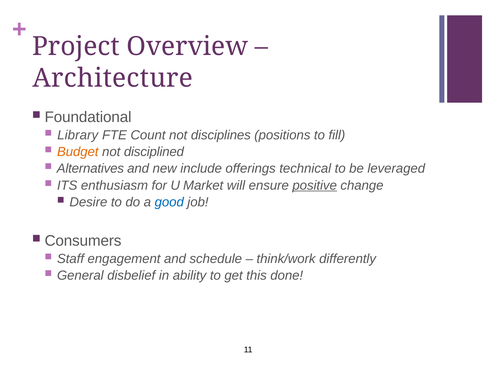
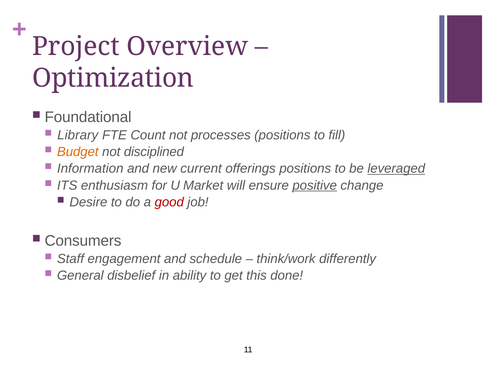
Architecture: Architecture -> Optimization (113, 78)
disciplines: disciplines -> processes (221, 135)
Alternatives: Alternatives -> Information (90, 168)
include: include -> current (201, 168)
offerings technical: technical -> positions (305, 168)
leveraged underline: none -> present (396, 168)
good colour: blue -> red (169, 202)
